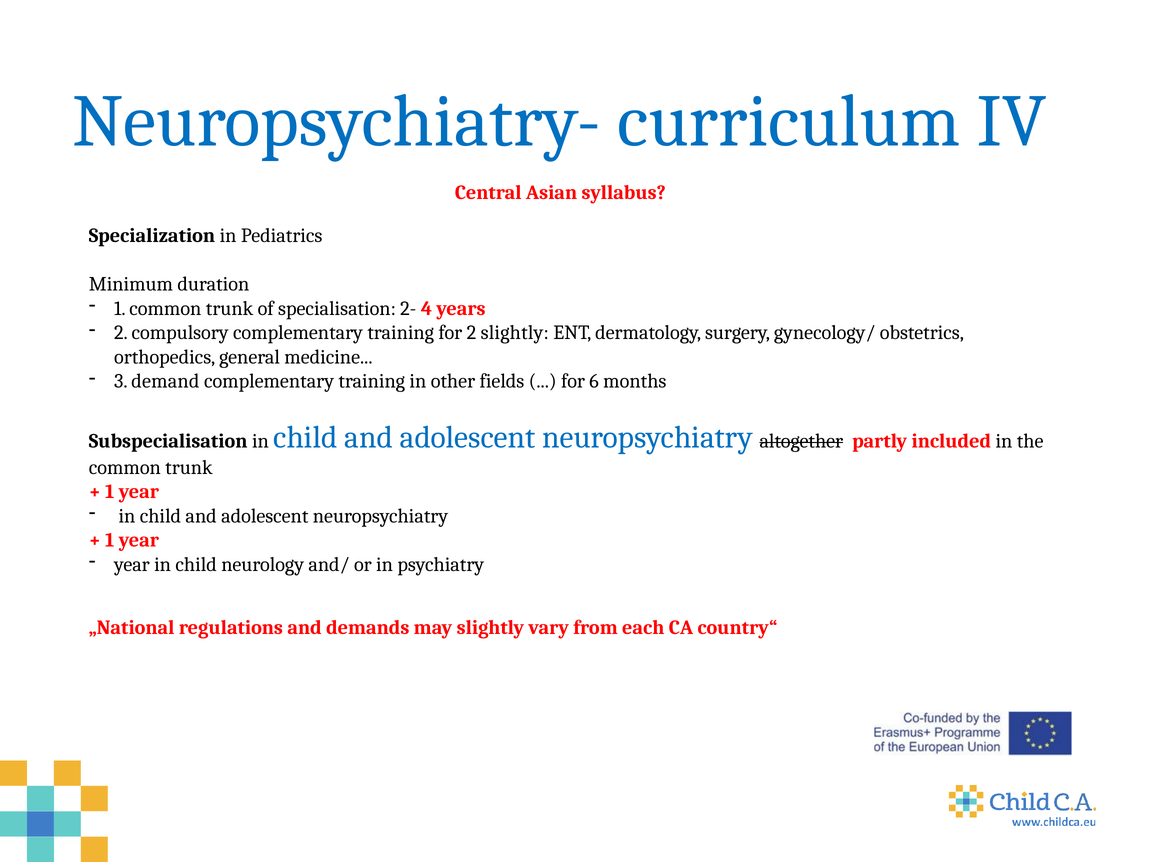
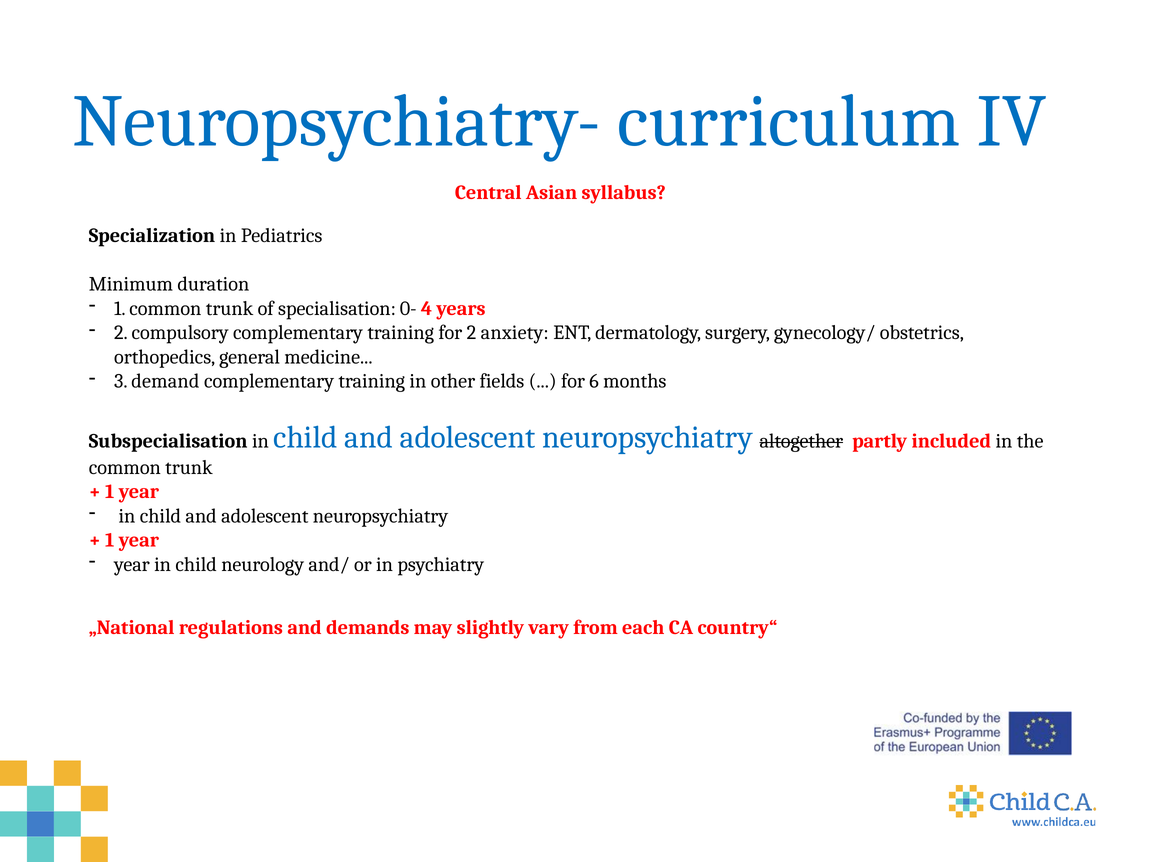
2-: 2- -> 0- (408, 309)
2 slightly: slightly -> anxiety (515, 333)
